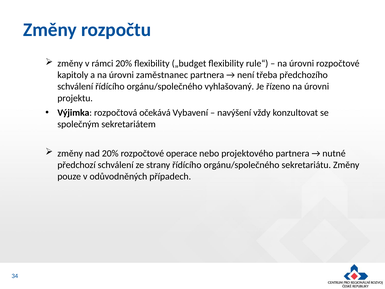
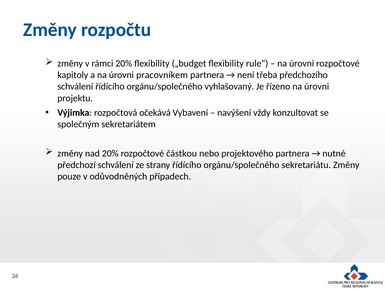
zaměstnanec: zaměstnanec -> pracovníkem (162, 75)
operace: operace -> částkou (182, 153)
